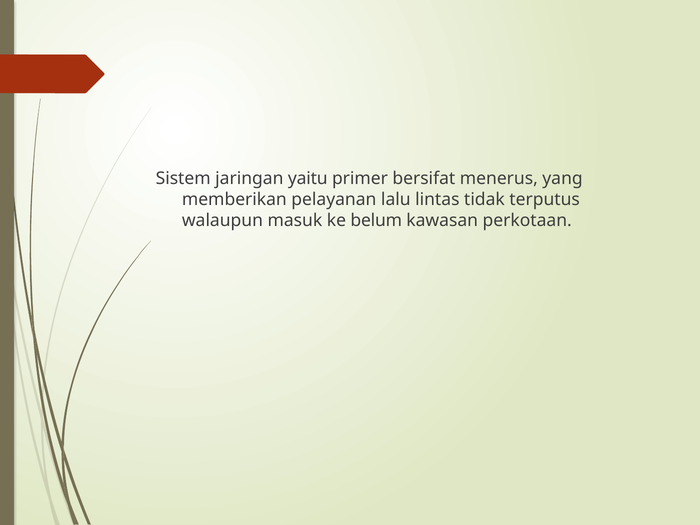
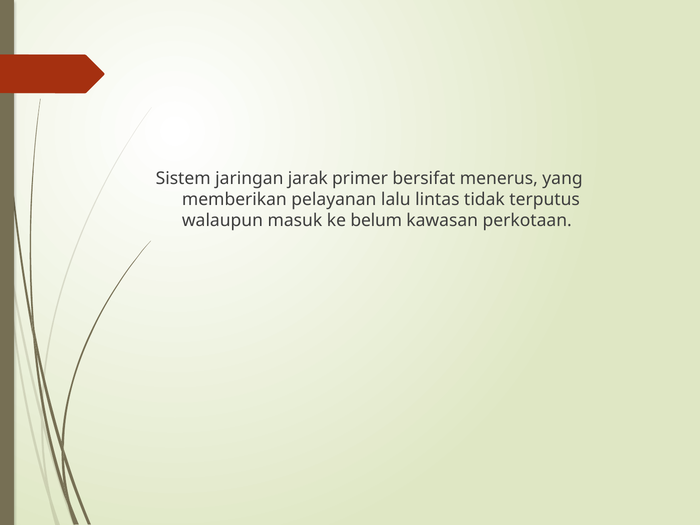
yaitu: yaitu -> jarak (308, 179)
